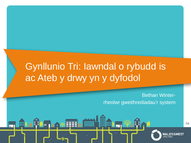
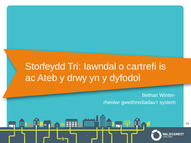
Gynllunio: Gynllunio -> Storfeydd (45, 67)
rybudd: rybudd -> cartrefi (141, 67)
